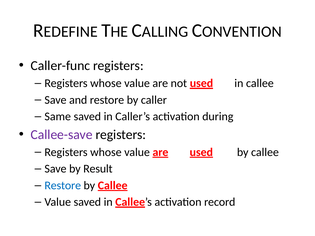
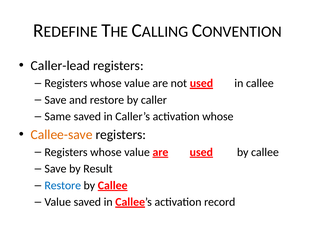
Caller-func: Caller-func -> Caller-lead (60, 66)
activation during: during -> whose (218, 117)
Callee-save colour: purple -> orange (62, 135)
